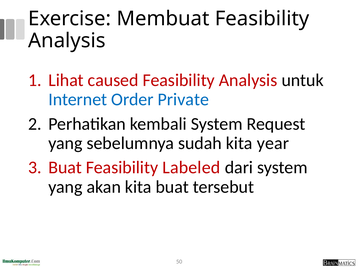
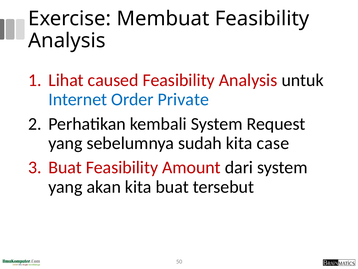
year: year -> case (273, 143)
Labeled: Labeled -> Amount (191, 167)
